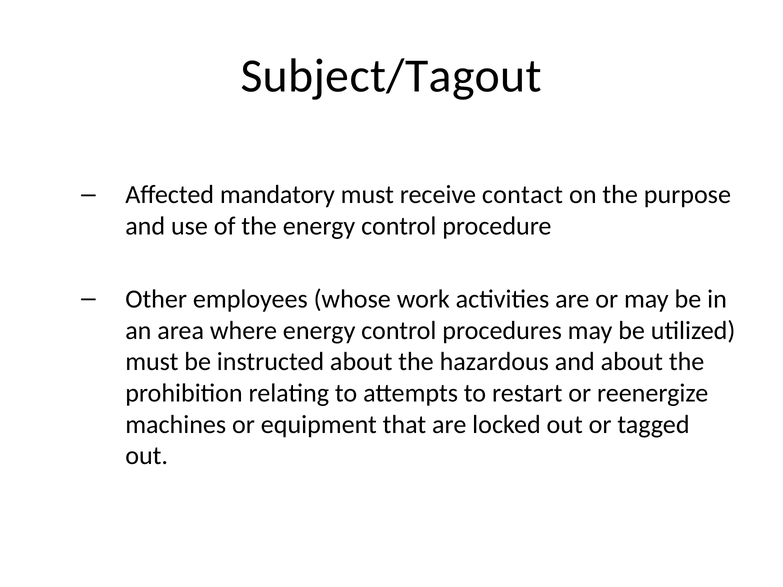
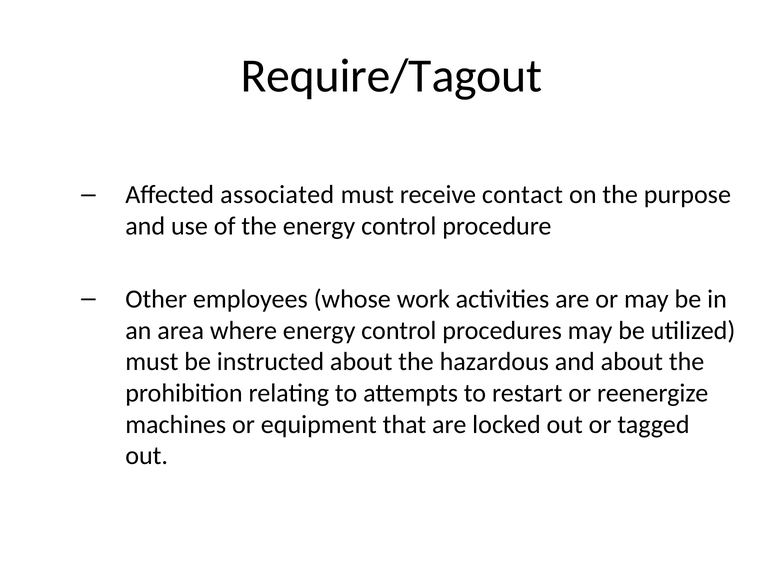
Subject/Tagout: Subject/Tagout -> Require/Tagout (391, 76)
mandatory: mandatory -> associated (277, 195)
